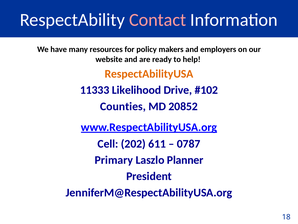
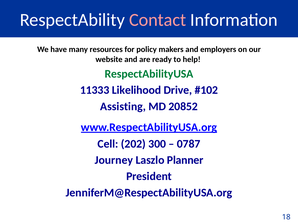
RespectAbilityUSA colour: orange -> green (149, 74)
Counties: Counties -> Assisting (123, 106)
611: 611 -> 300 (157, 143)
Primary: Primary -> Journey (114, 160)
